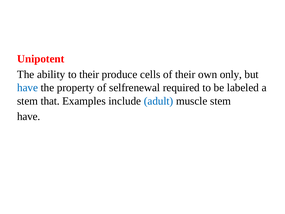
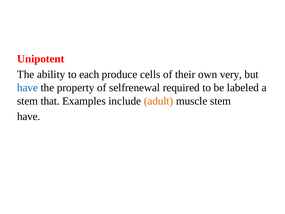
to their: their -> each (89, 74)
only: only -> very (231, 74)
adult colour: blue -> orange (159, 101)
